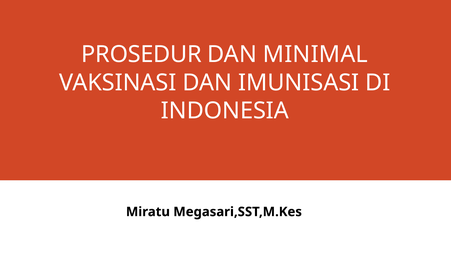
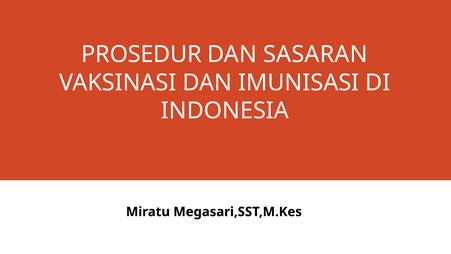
MINIMAL: MINIMAL -> SASARAN (315, 54)
